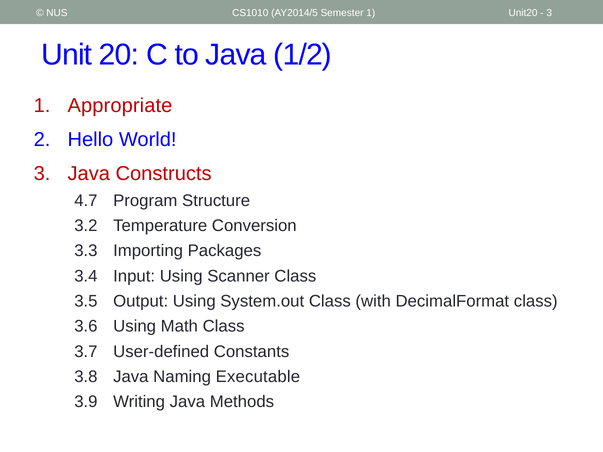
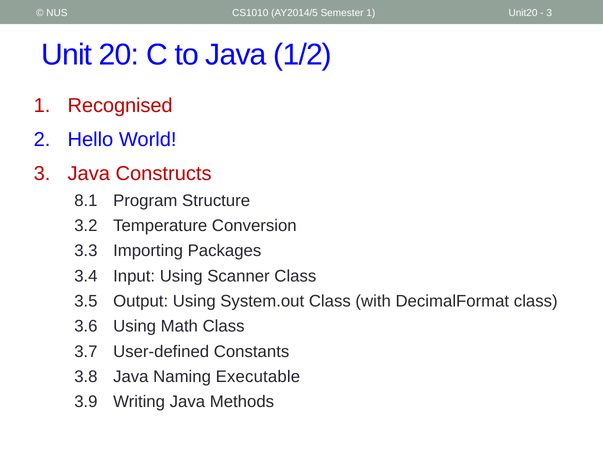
Appropriate: Appropriate -> Recognised (120, 105)
4.7: 4.7 -> 8.1 (86, 201)
